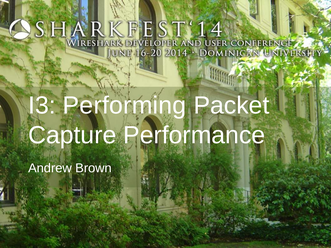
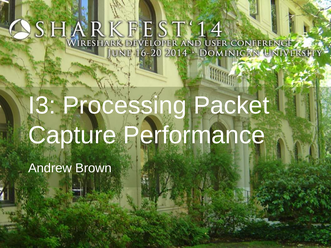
Performing: Performing -> Processing (125, 105)
